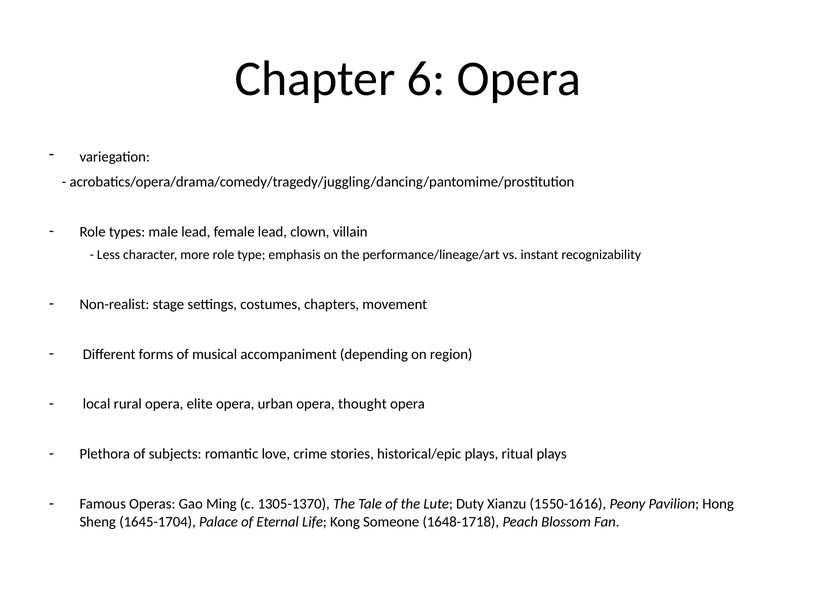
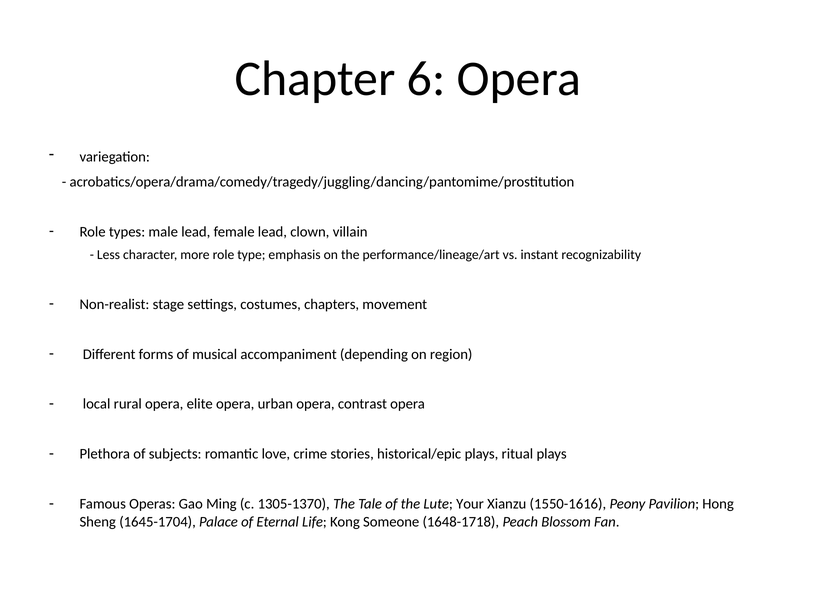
thought: thought -> contrast (362, 404)
Duty: Duty -> Your (470, 504)
